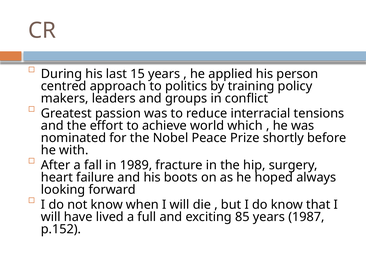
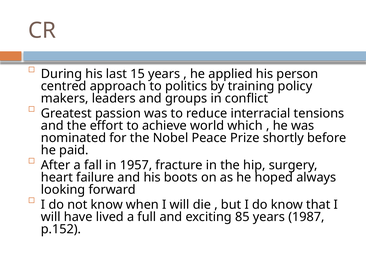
with: with -> paid (74, 150)
1989: 1989 -> 1957 (136, 165)
